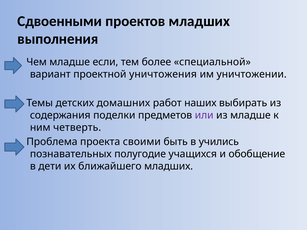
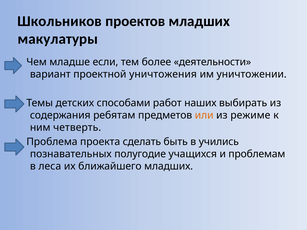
Сдвоенными: Сдвоенными -> Школьников (60, 21)
выполнения: выполнения -> макулатуры (58, 39)
специальной: специальной -> деятельности (212, 62)
домашних: домашних -> способами (124, 103)
поделки: поделки -> ребятам (114, 115)
или colour: purple -> orange (204, 115)
из младше: младше -> режиме (250, 115)
своими: своими -> сделать (142, 142)
обобщение: обобщение -> проблемам (257, 154)
дети: дети -> леса (50, 166)
